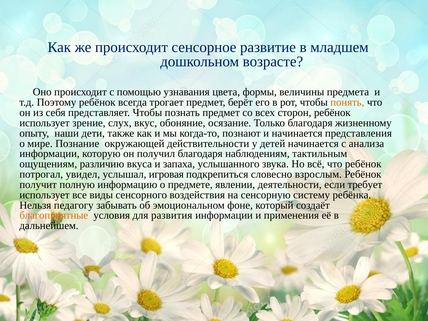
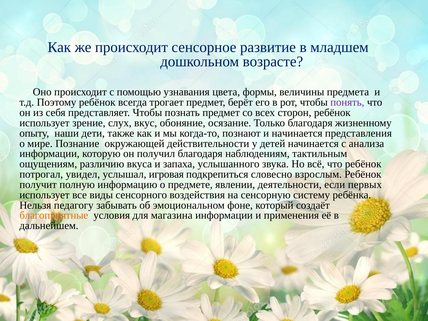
понять colour: orange -> purple (347, 102)
требует: требует -> первых (365, 185)
развития: развития -> магазина (172, 215)
